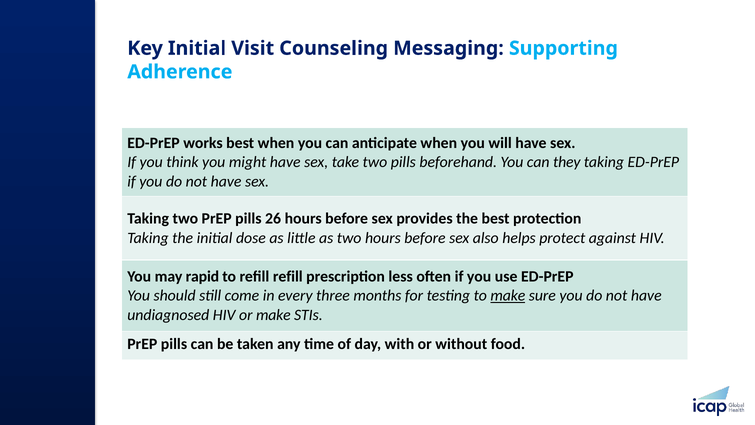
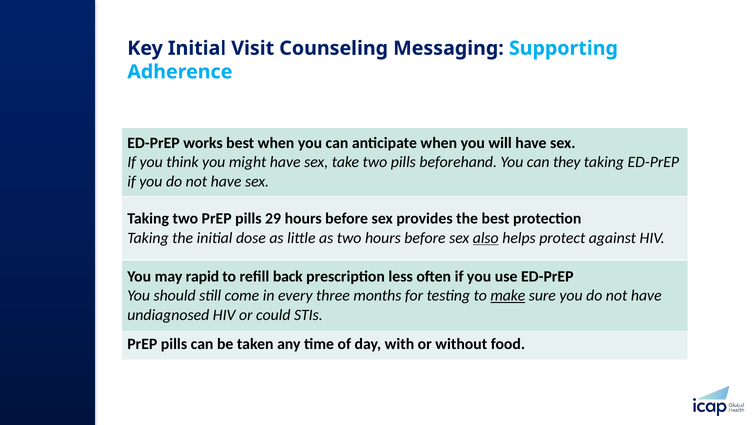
26: 26 -> 29 (273, 219)
also underline: none -> present (486, 238)
refill refill: refill -> back (288, 276)
or make: make -> could (273, 315)
